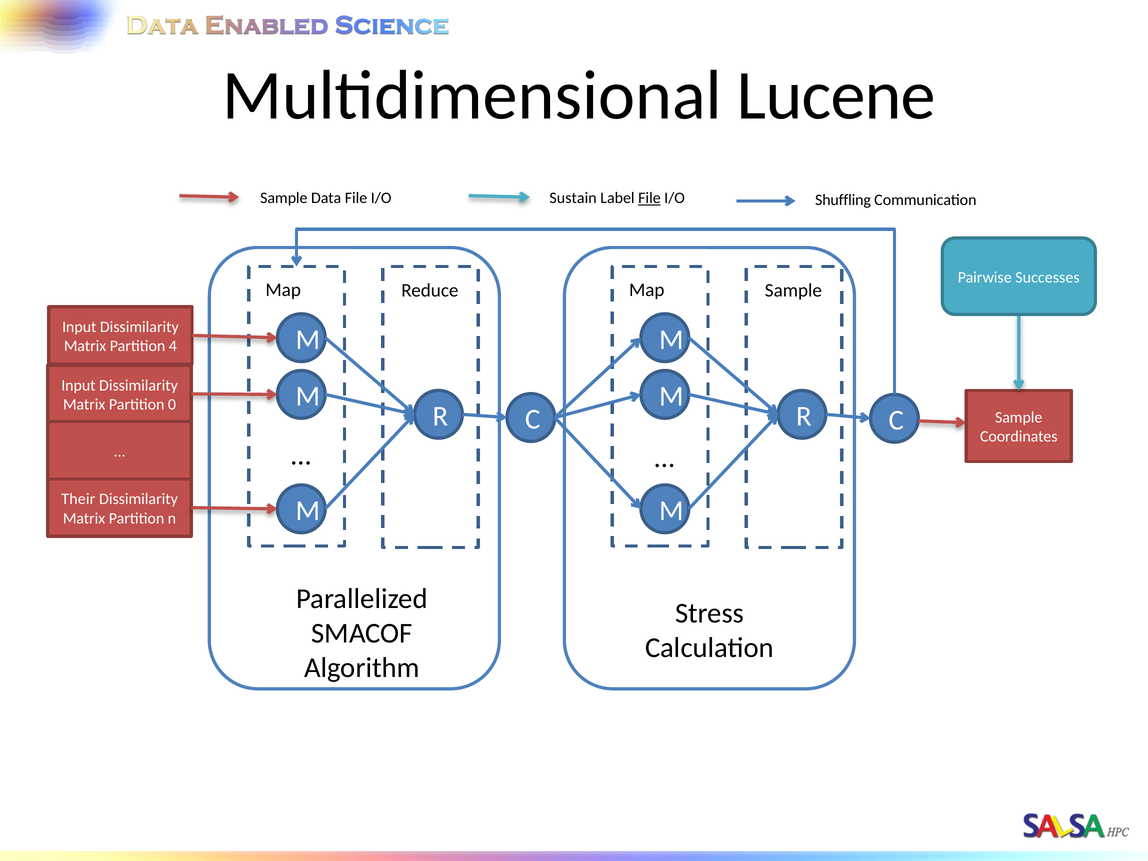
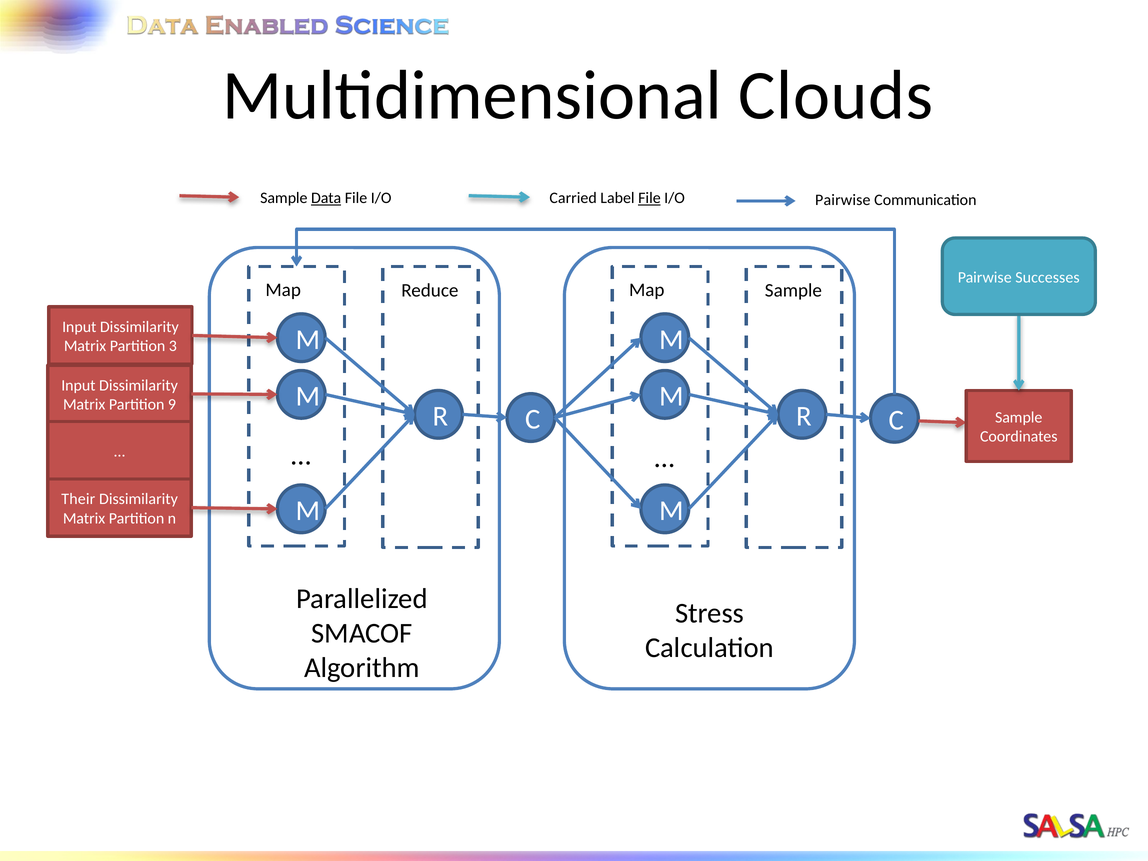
Lucene: Lucene -> Clouds (836, 96)
Data underline: none -> present (326, 198)
Sustain: Sustain -> Carried (573, 198)
I/O Shuffling: Shuffling -> Pairwise (843, 200)
4: 4 -> 3 (173, 346)
0: 0 -> 9 (172, 405)
